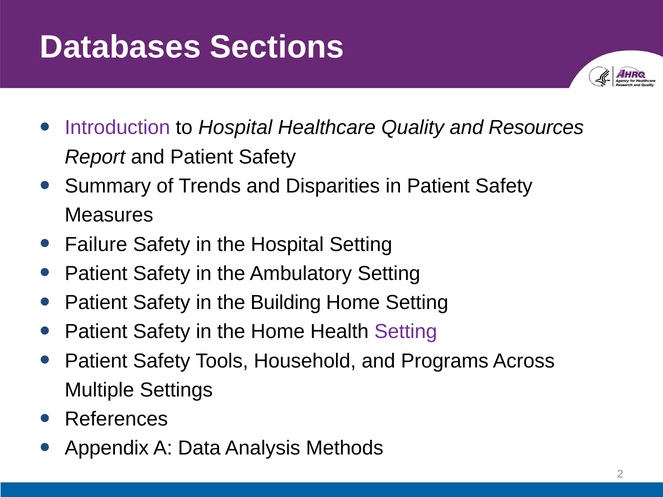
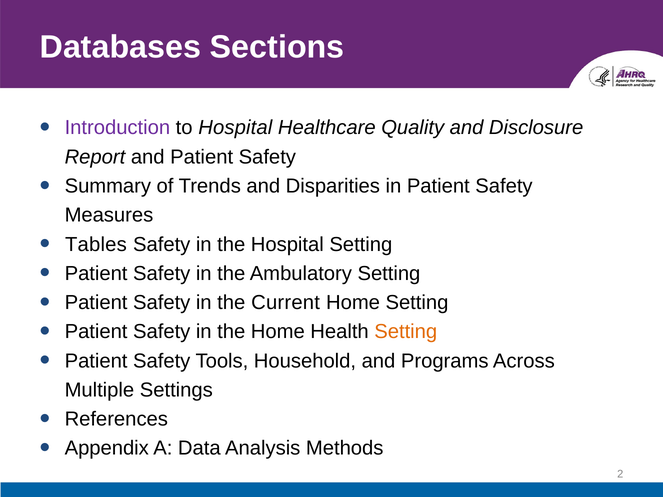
Resources: Resources -> Disclosure (536, 128)
Failure: Failure -> Tables (96, 244)
Building: Building -> Current (286, 303)
Setting colour: purple -> orange (406, 332)
